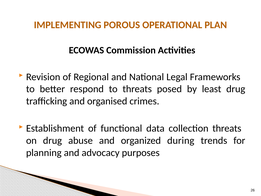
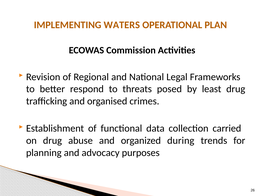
POROUS: POROUS -> WATERS (122, 25)
collection threats: threats -> carried (227, 128)
